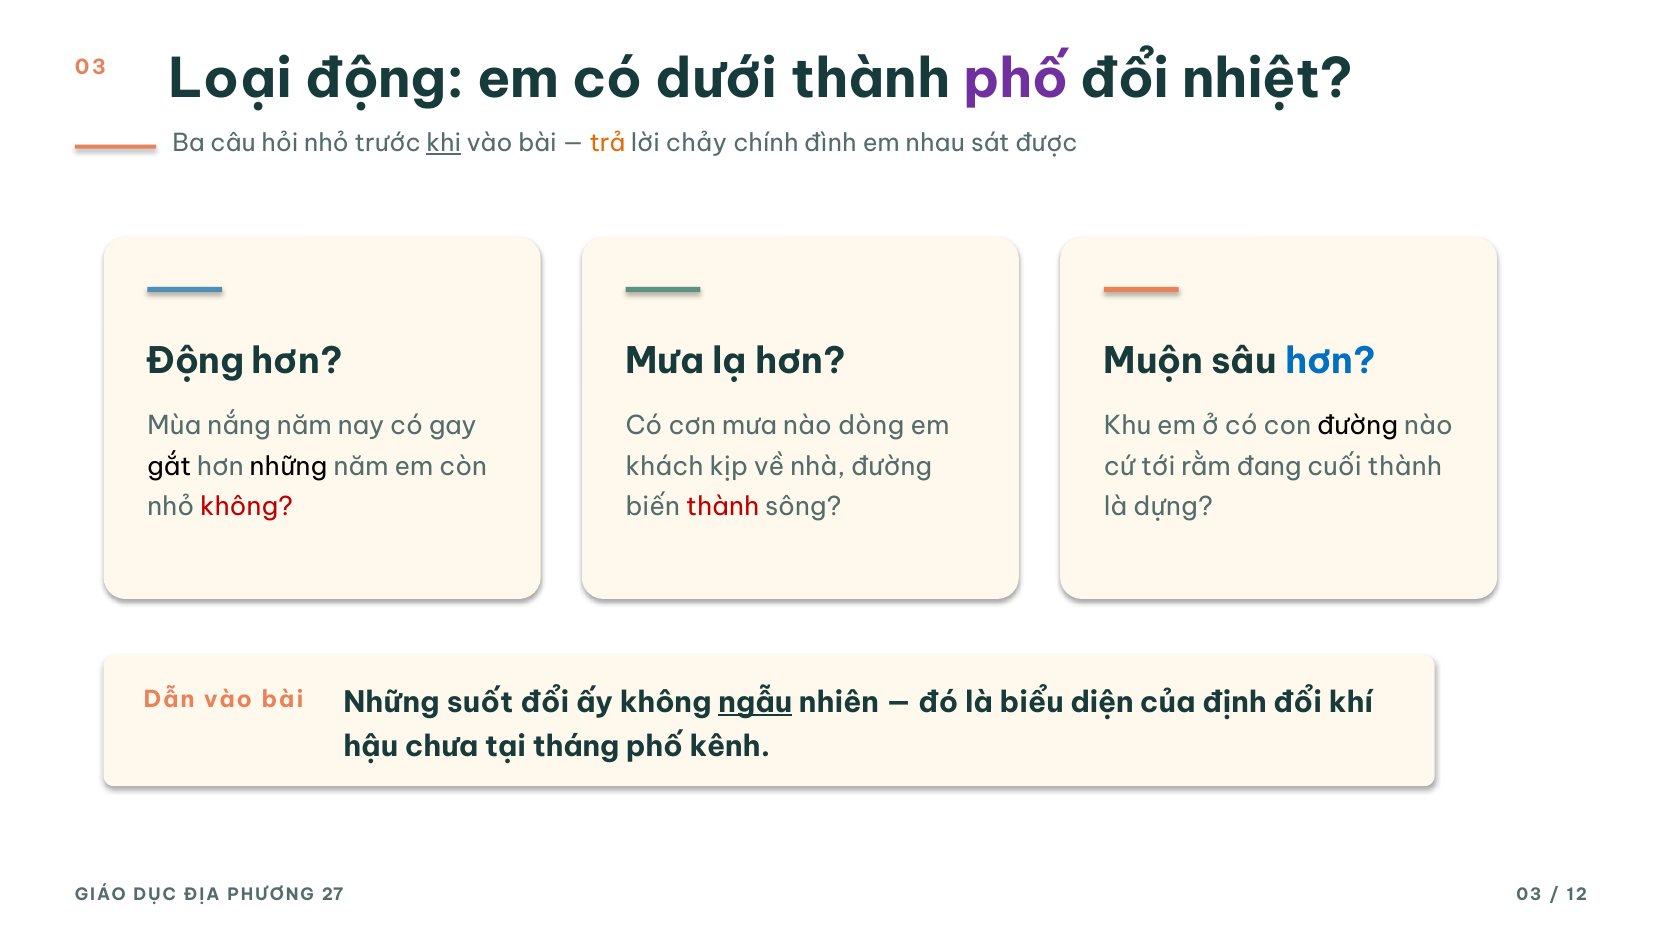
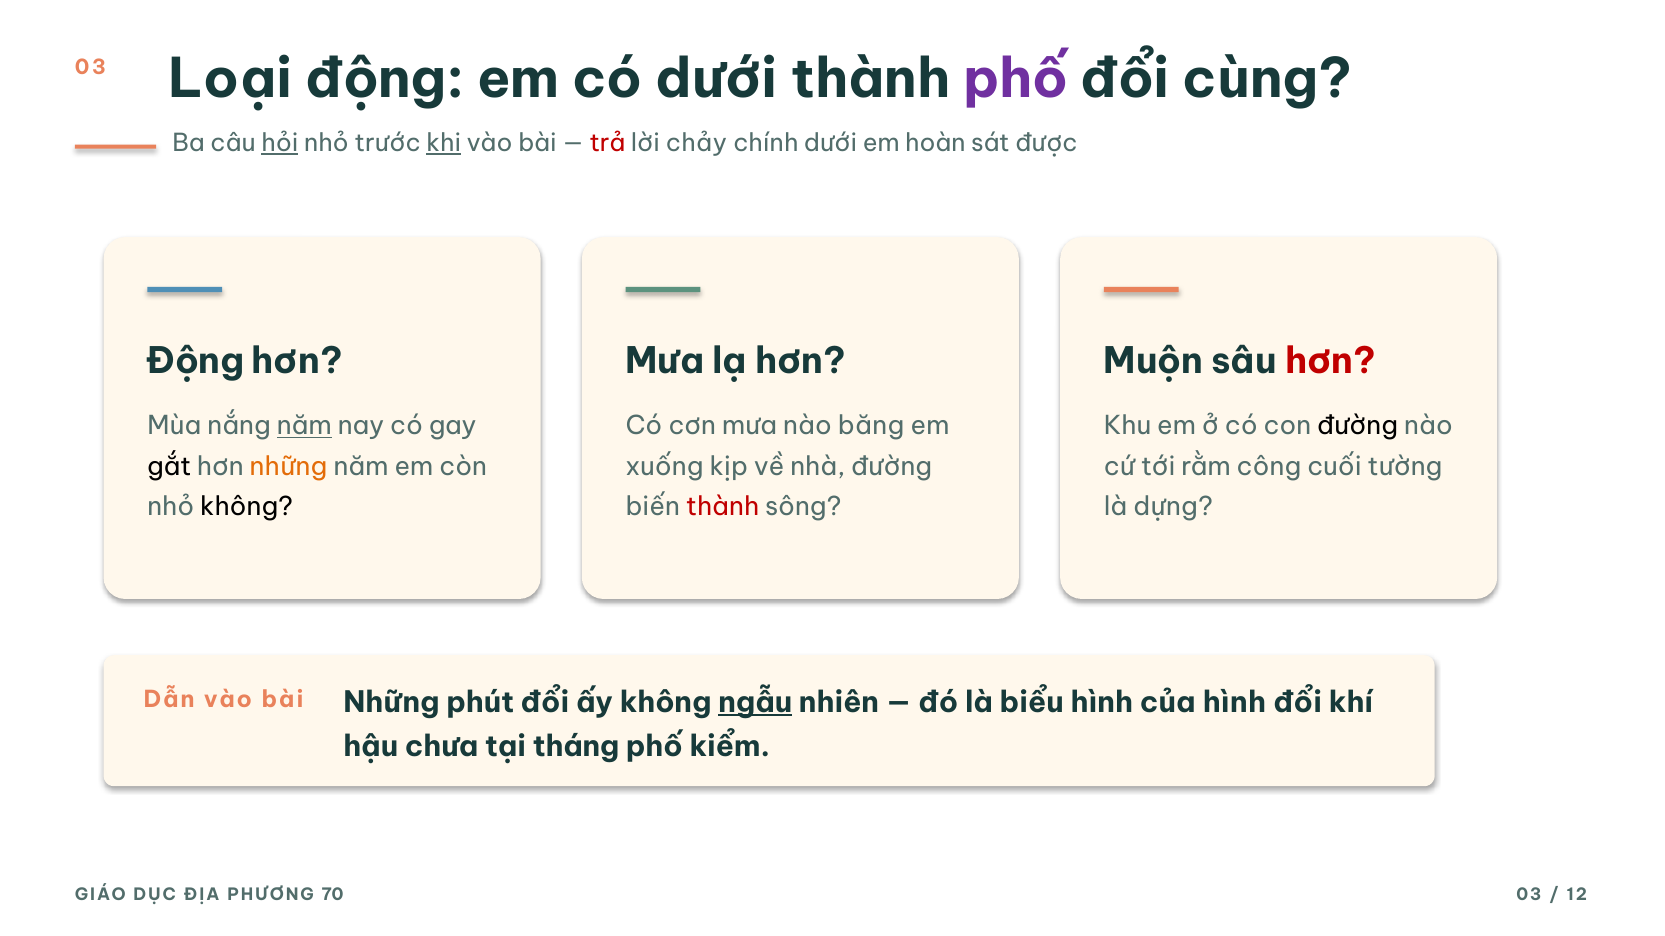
nhiệt: nhiệt -> cùng (1268, 80)
hỏi underline: none -> present (280, 143)
trả colour: orange -> red (608, 143)
chính đình: đình -> dưới (831, 143)
nhau: nhau -> hoàn (935, 143)
hơn colour: blue -> red (1330, 362)
năm underline: none -> present (304, 426)
dòng: dòng -> băng (871, 426)
những colour: black -> orange (288, 467)
khách: khách -> xuống (665, 467)
đang: đang -> công (1269, 467)
cuối thành: thành -> tường (1405, 467)
không colour: red -> black (247, 507)
suốt: suốt -> phút (480, 703)
biểu diện: diện -> hình (1102, 703)
của định: định -> hình (1234, 703)
kênh: kênh -> kiểm (730, 747)
27: 27 -> 70 (333, 896)
